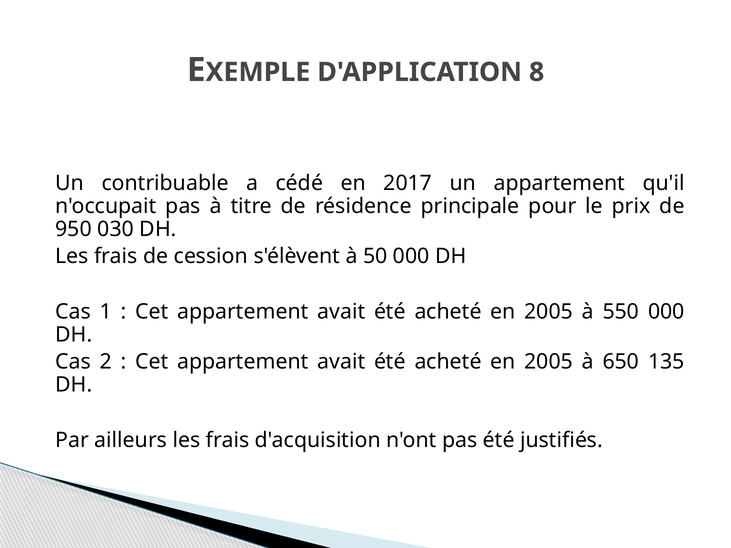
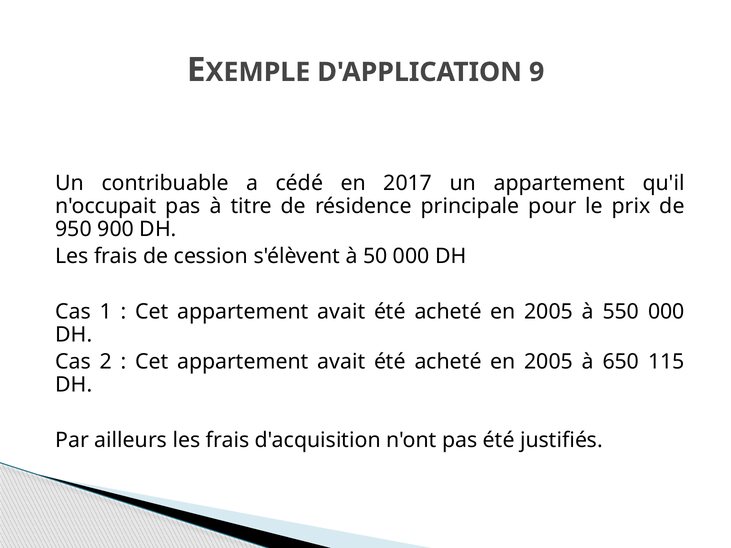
8: 8 -> 9 (537, 72)
030: 030 -> 900 (116, 230)
135: 135 -> 115 (666, 362)
